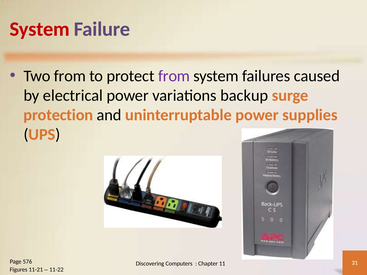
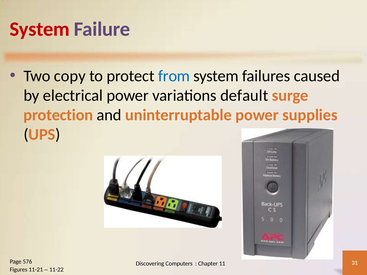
Two from: from -> copy (70, 76)
from colour: purple -> blue (174, 76)
backup: backup -> default (244, 96)
